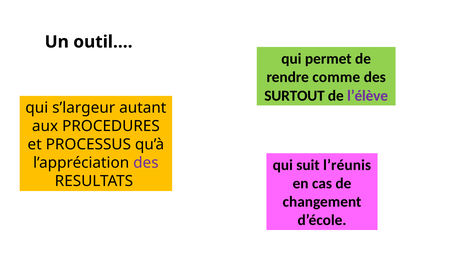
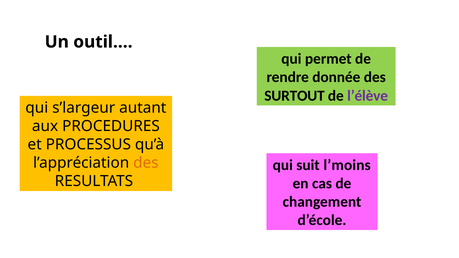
comme: comme -> donnée (336, 77)
des colour: purple -> orange (146, 163)
l’réunis: l’réunis -> l’moins (347, 165)
